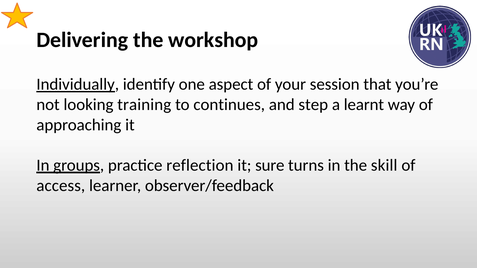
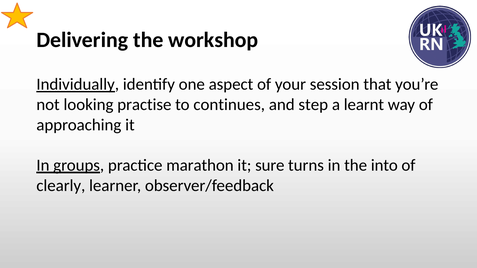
training: training -> practise (144, 105)
reflection: reflection -> marathon (200, 166)
skill: skill -> into (384, 166)
access: access -> clearly (61, 186)
